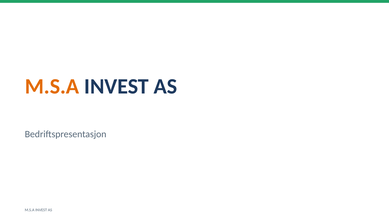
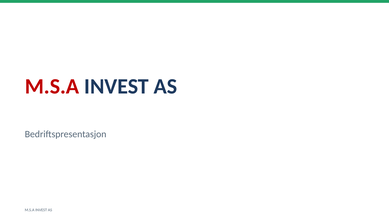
M.S.A colour: orange -> red (52, 86)
